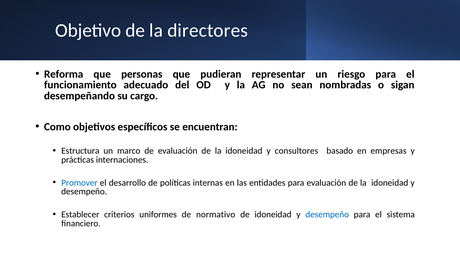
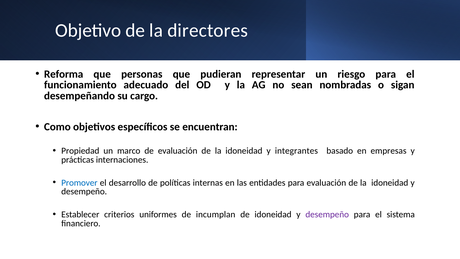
Estructura: Estructura -> Propiedad (80, 151)
consultores: consultores -> integrantes (296, 151)
normativo: normativo -> incumplan (216, 214)
desempeño colour: blue -> purple (327, 214)
